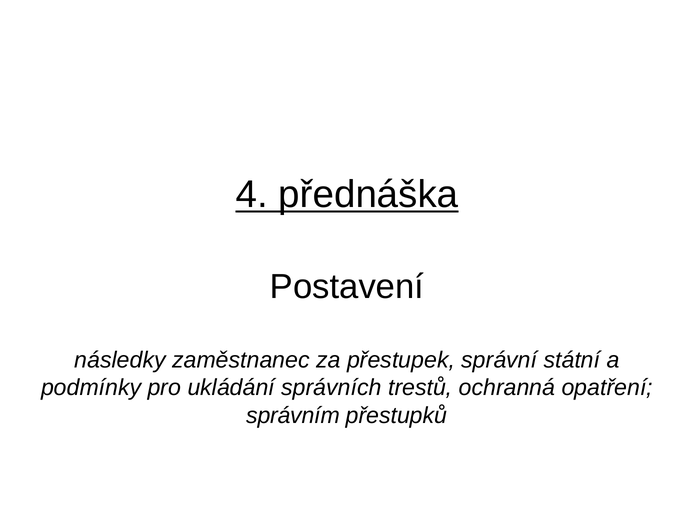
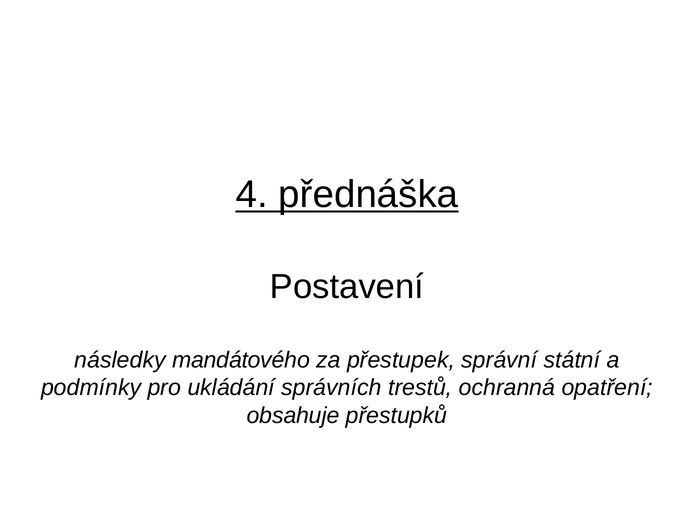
zaměstnanec: zaměstnanec -> mandátového (241, 360)
správním: správním -> obsahuje (293, 415)
